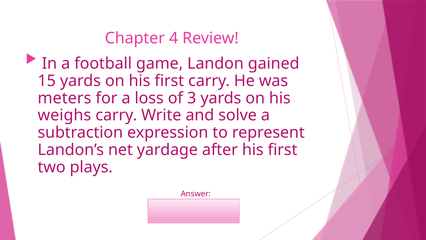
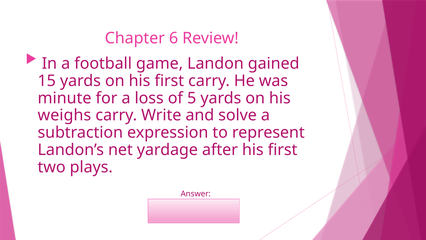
4: 4 -> 6 (174, 38)
meters: meters -> minute (65, 98)
3: 3 -> 5 (192, 98)
